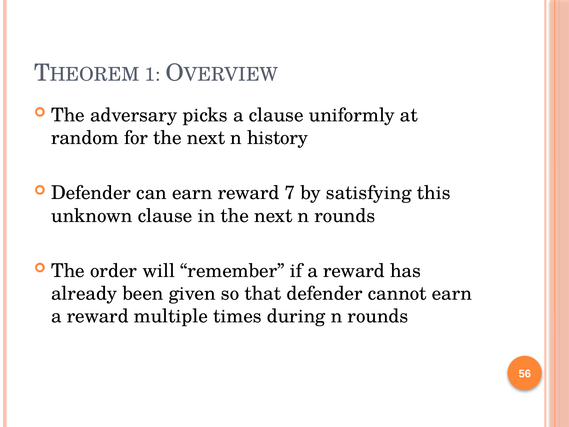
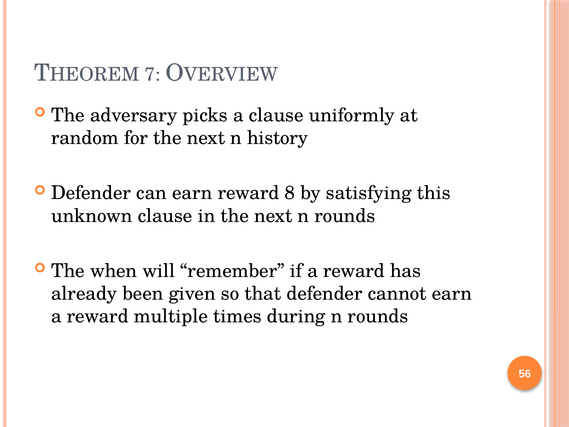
1: 1 -> 7 (152, 74)
7: 7 -> 8 (290, 193)
order: order -> when (114, 271)
